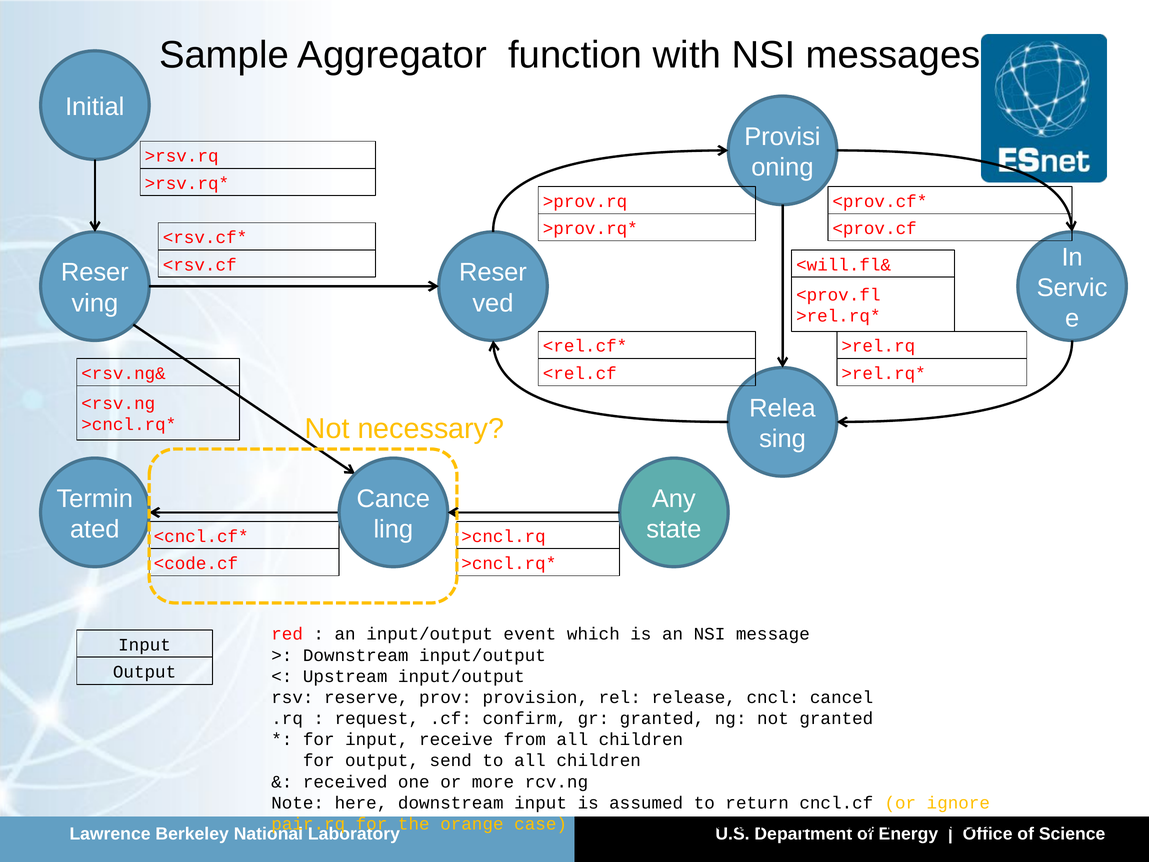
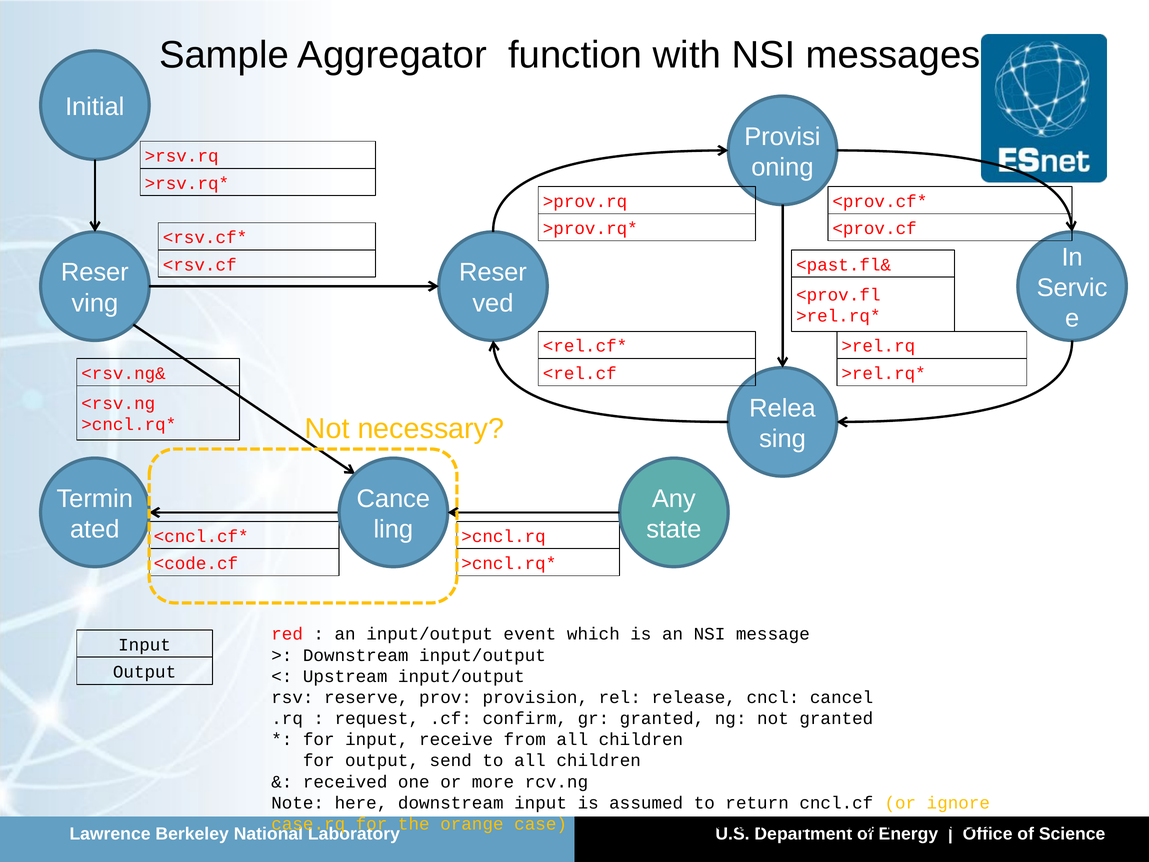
<will.fl&: <will.fl& -> <past.fl& (844, 265)
pair.rq: pair.rq -> case.rq (308, 824)
